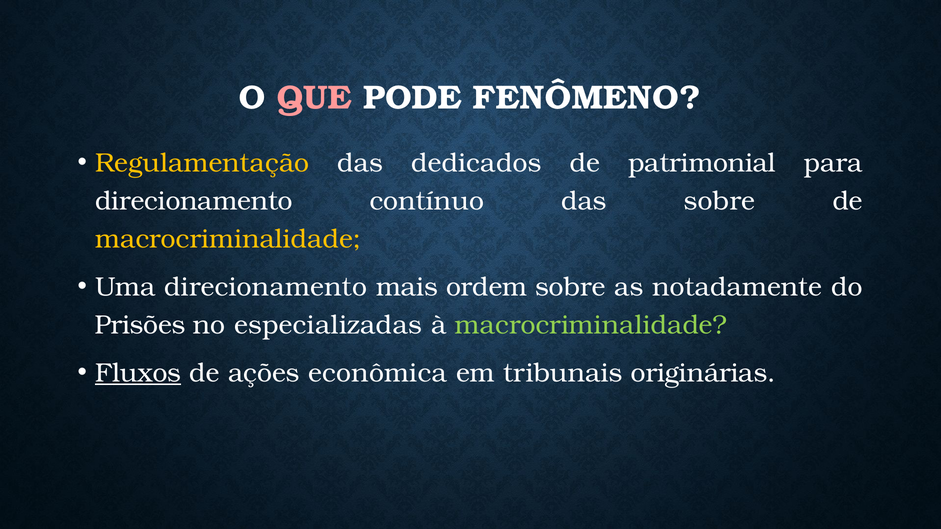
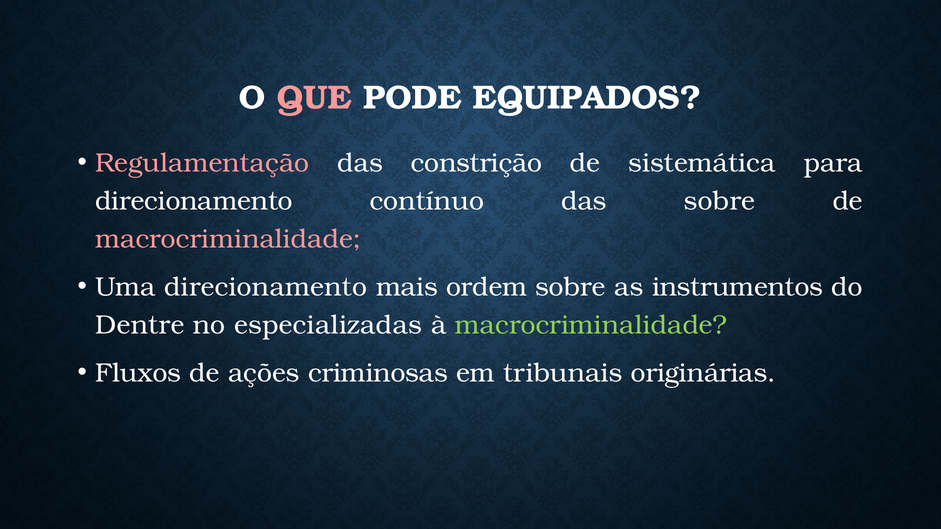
FENÔMENO: FENÔMENO -> EQUIPADOS (587, 98)
Regulamentação colour: yellow -> pink (202, 163)
dedicados: dedicados -> constrição (477, 163)
patrimonial: patrimonial -> sistemática (702, 163)
macrocriminalidade colour: yellow -> pink (228, 239)
notadamente: notadamente -> instrumentos (737, 287)
Prisões: Prisões -> Dentre (140, 325)
Fluxos underline: present -> none (138, 373)
econômica: econômica -> criminosas (378, 373)
